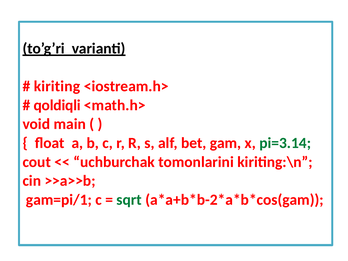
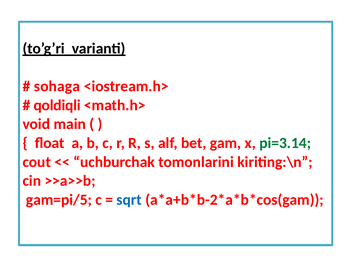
kiriting: kiriting -> sohaga (57, 86)
gam=pi/1: gam=pi/1 -> gam=pi/5 (59, 200)
sqrt colour: green -> blue (129, 200)
